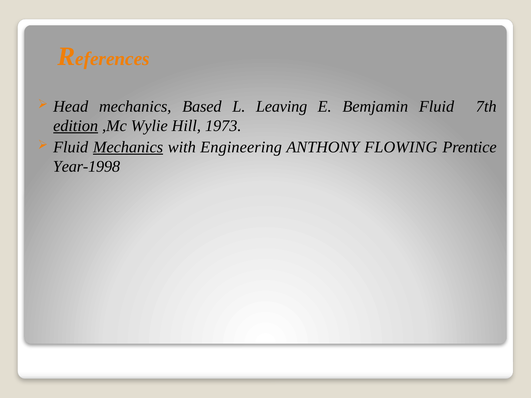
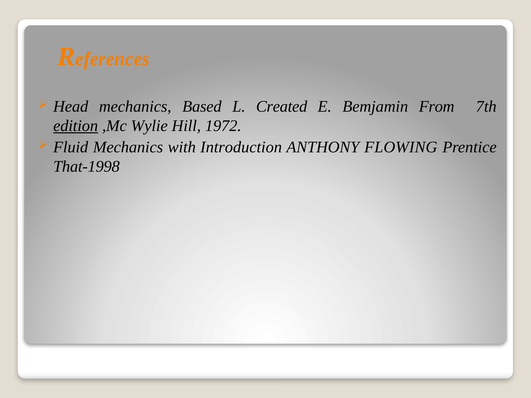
Leaving: Leaving -> Created (282, 107)
Bemjamin Fluid: Fluid -> From (437, 107)
1973: 1973 -> 1972 (223, 126)
Mechanics underline: present -> none (128, 147)
Engineering: Engineering -> Introduction (241, 147)
Year-1998: Year-1998 -> That-1998 (86, 167)
